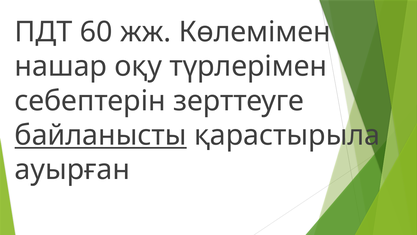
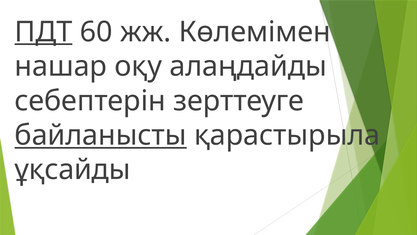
ПДТ underline: none -> present (44, 32)
түрлерімен: түрлерімен -> алаңдайды (248, 66)
ауырған: ауырған -> ұқсайды (73, 169)
